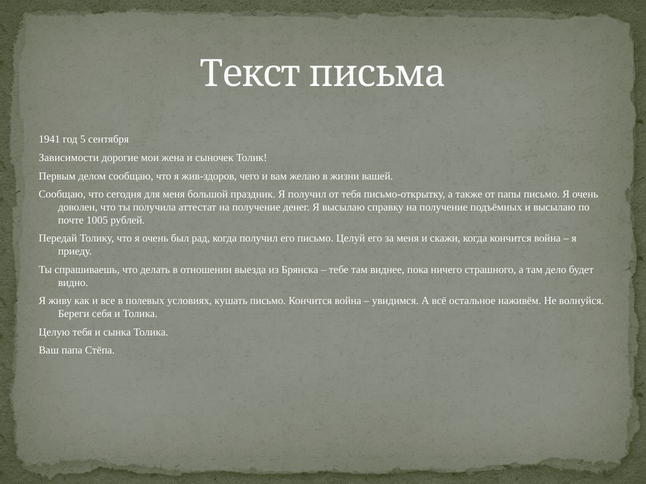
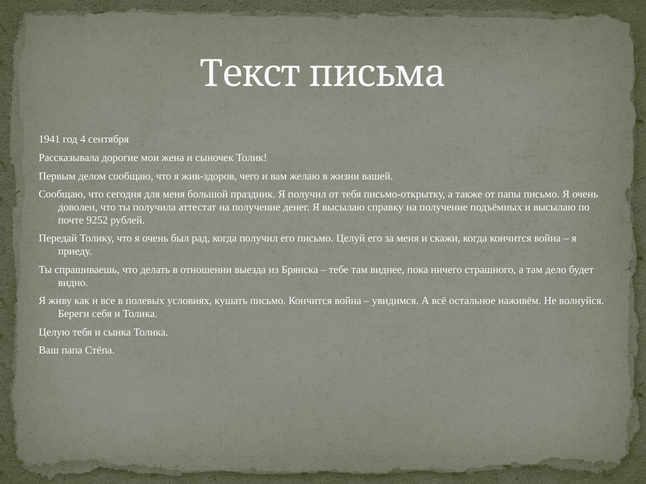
5: 5 -> 4 (83, 140)
Зависимости: Зависимости -> Рассказывала (69, 158)
1005: 1005 -> 9252 (97, 220)
